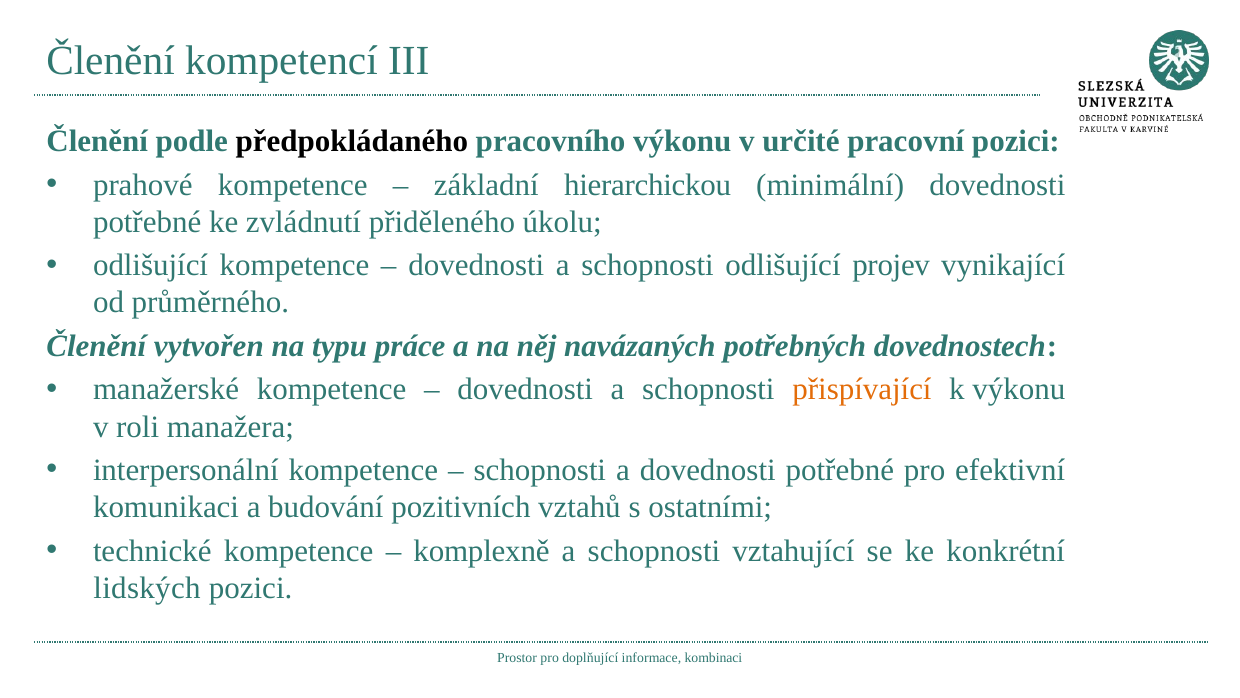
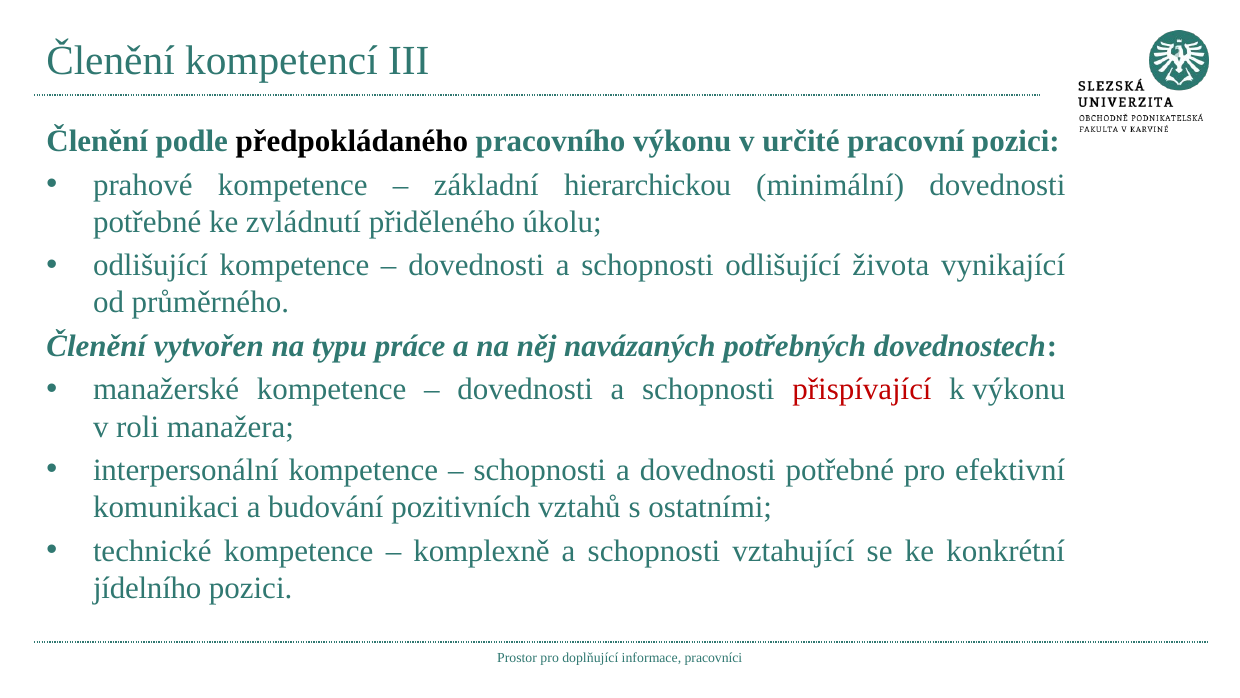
projev: projev -> života (891, 265)
přispívající colour: orange -> red (862, 389)
lidských: lidských -> jídelního (147, 588)
kombinaci: kombinaci -> pracovníci (713, 657)
